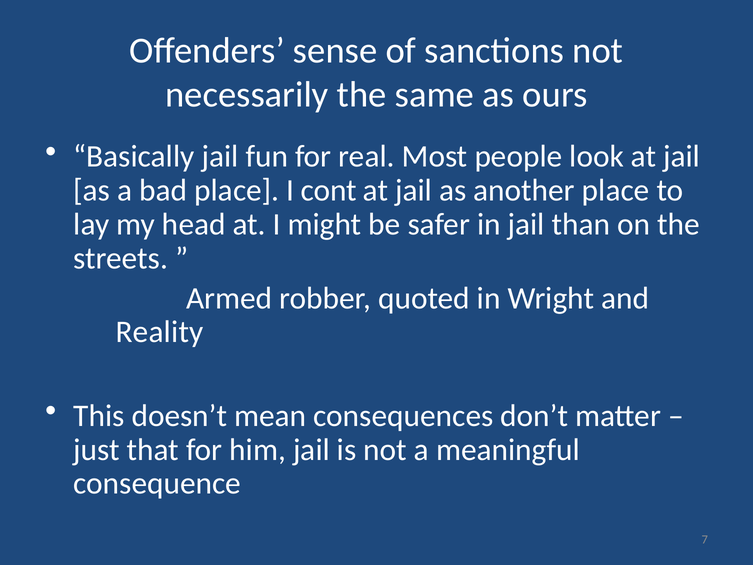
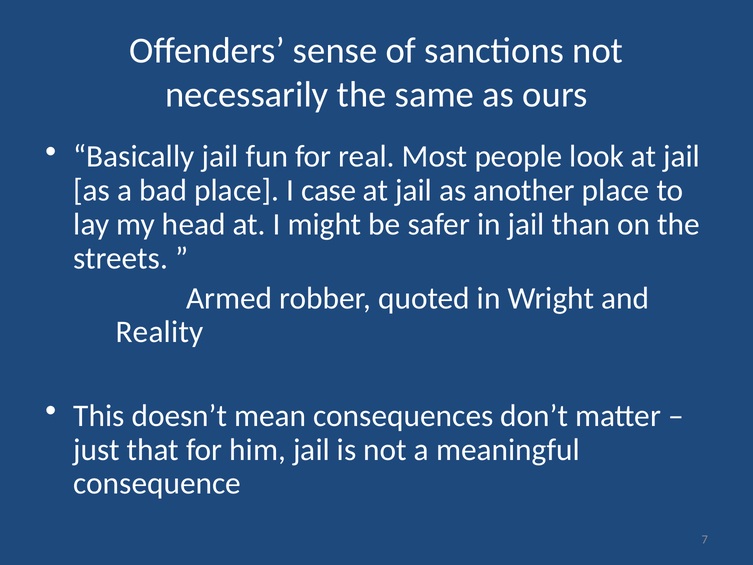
cont: cont -> case (329, 190)
